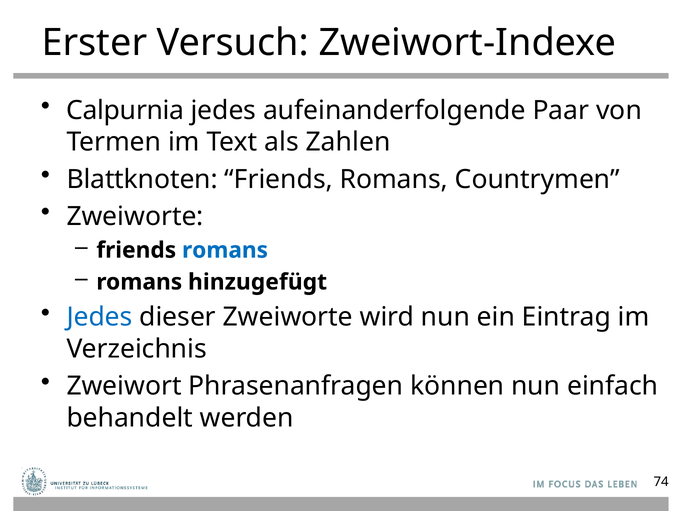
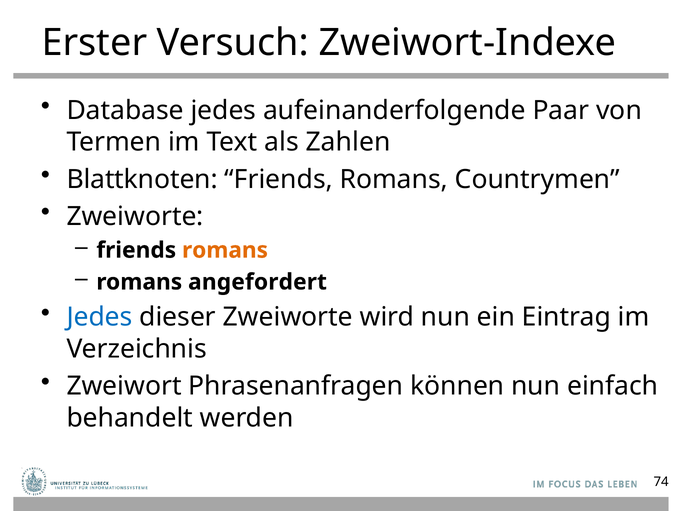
Calpurnia: Calpurnia -> Database (125, 110)
romans colour: blue -> orange (225, 250)
hinzugefügt: hinzugefügt -> angefordert (258, 282)
